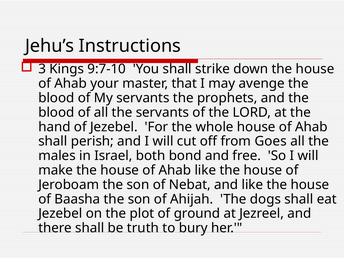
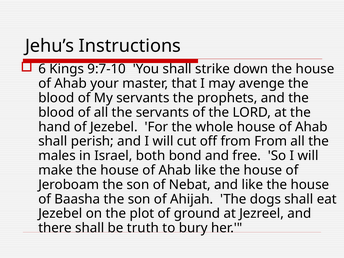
3: 3 -> 6 (42, 69)
from Goes: Goes -> From (271, 141)
